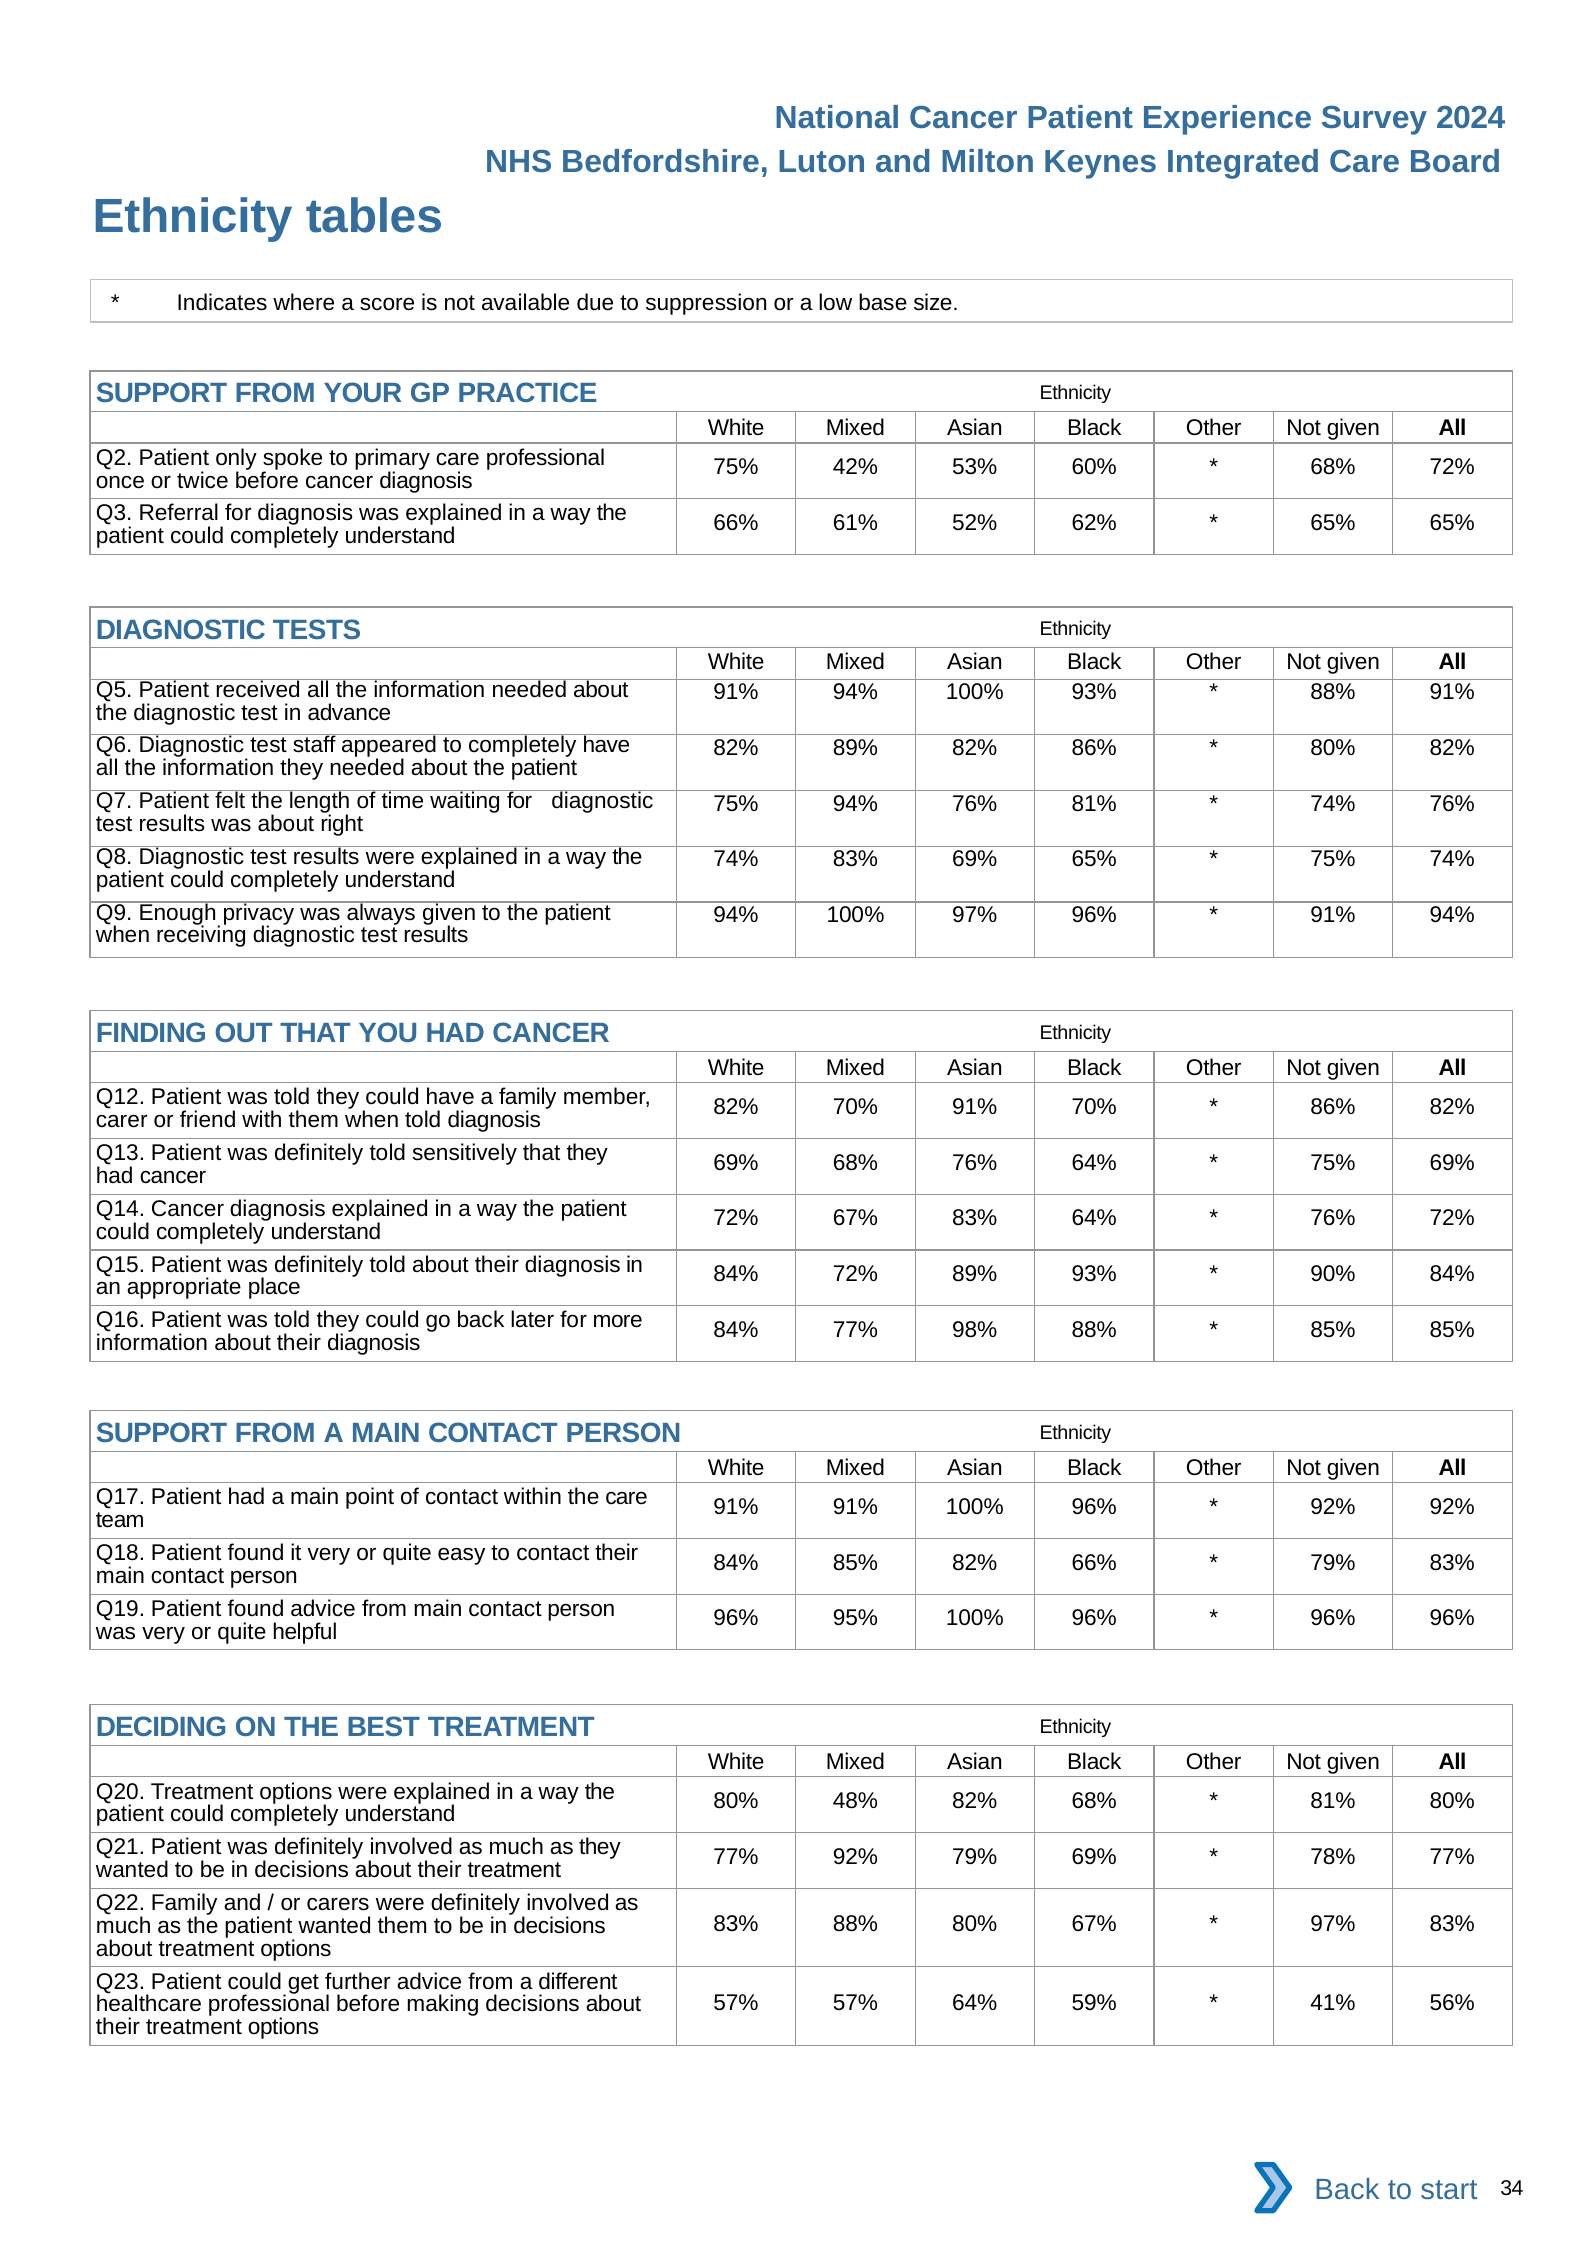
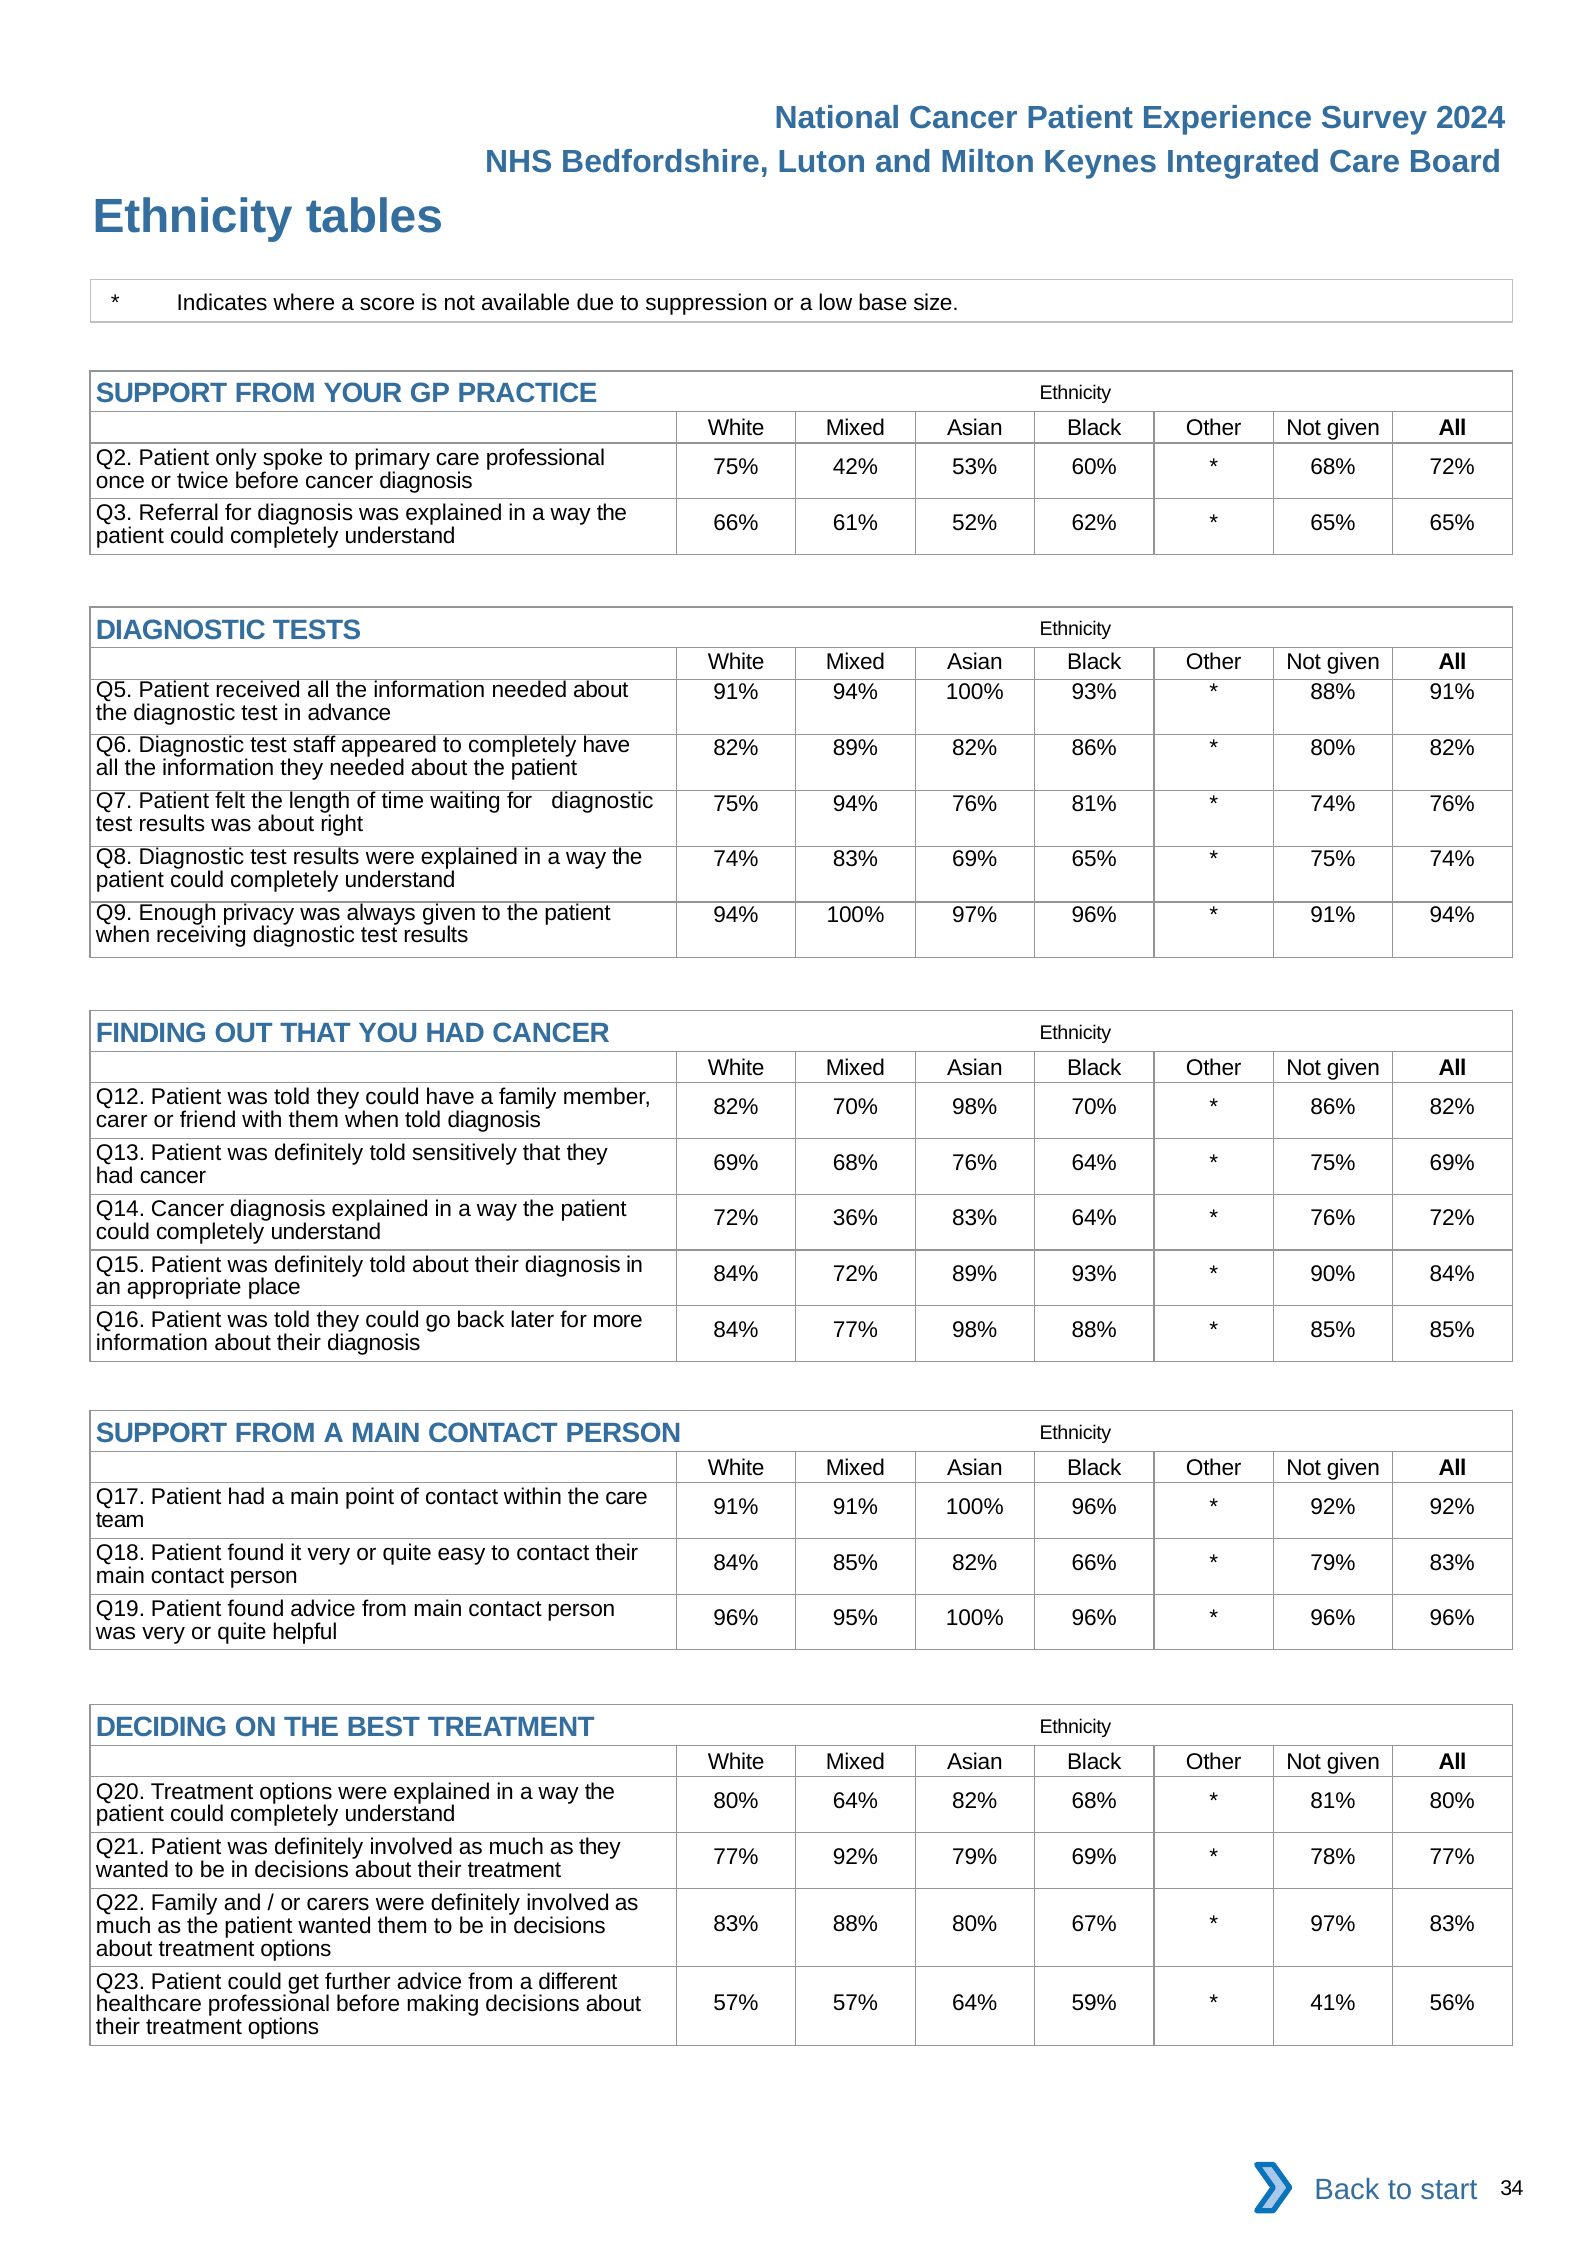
70% 91%: 91% -> 98% (975, 1107)
72% 67%: 67% -> 36% (855, 1218)
80% 48%: 48% -> 64% (855, 1801)
